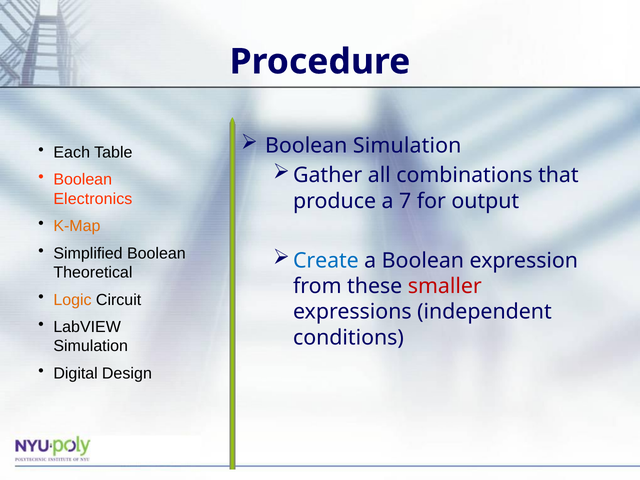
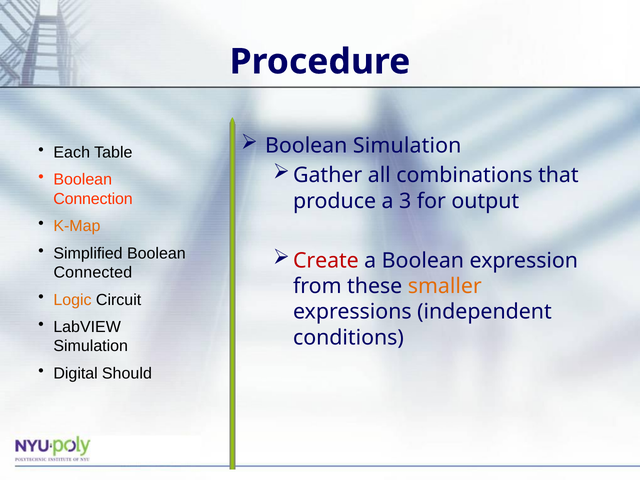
Electronics: Electronics -> Connection (93, 199)
7: 7 -> 3 (405, 201)
Create colour: blue -> red (326, 261)
Theoretical: Theoretical -> Connected (93, 273)
smaller colour: red -> orange (445, 286)
Design: Design -> Should (127, 373)
